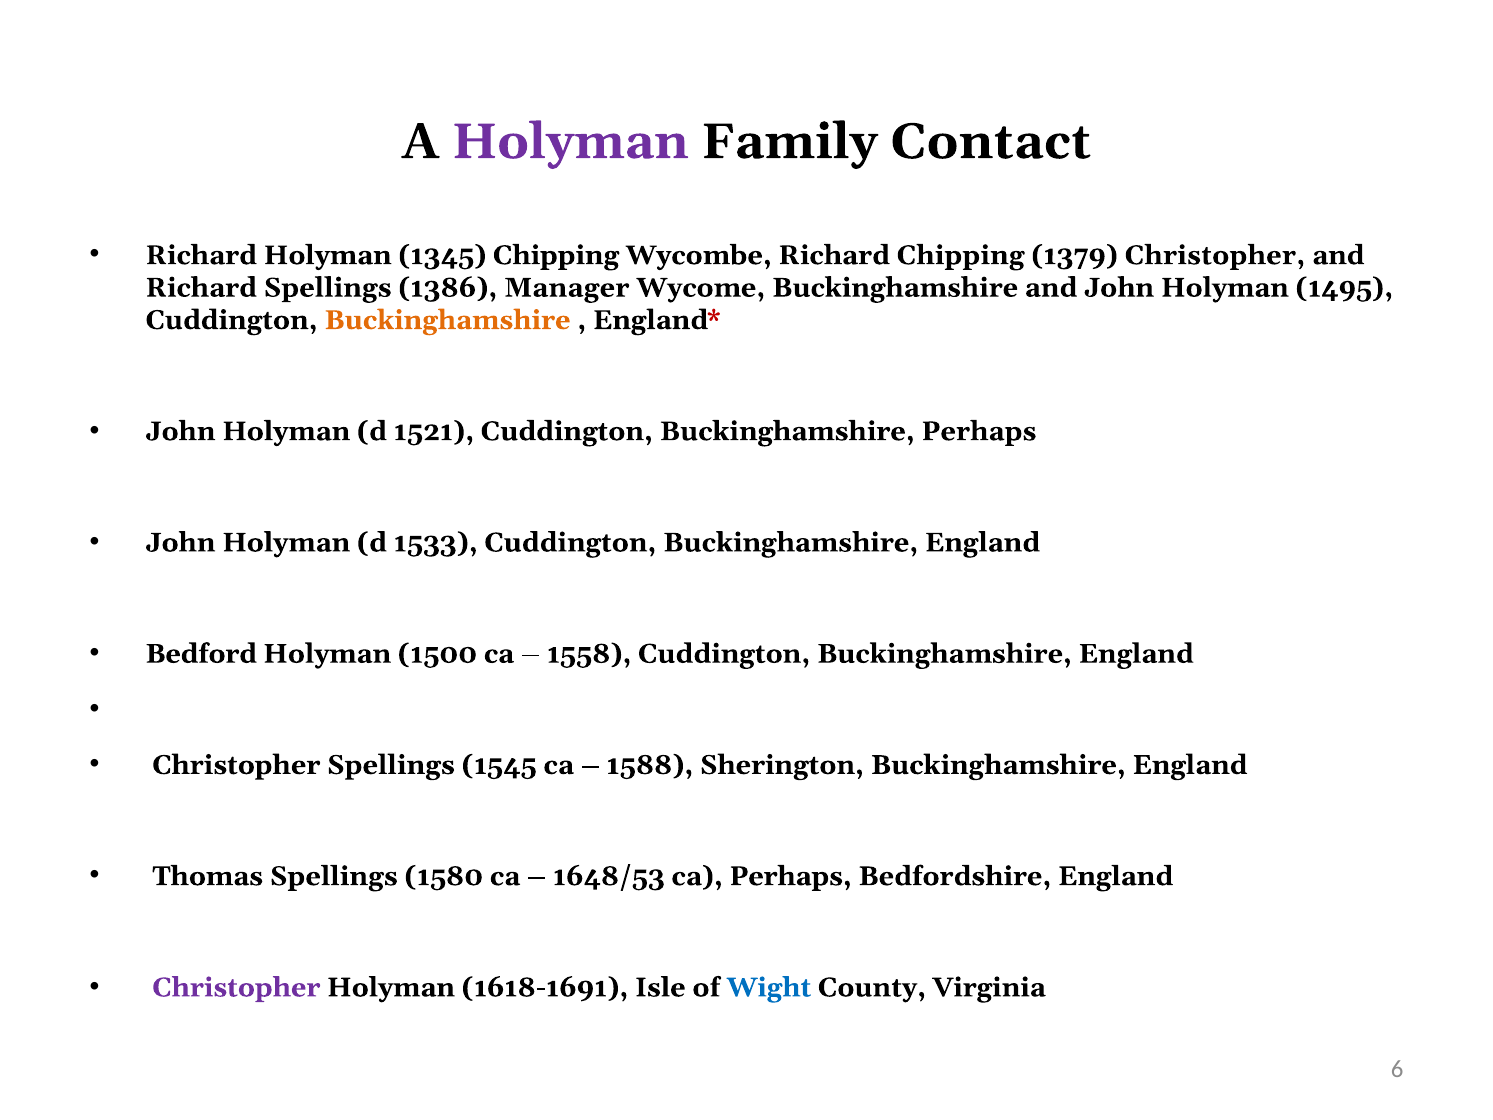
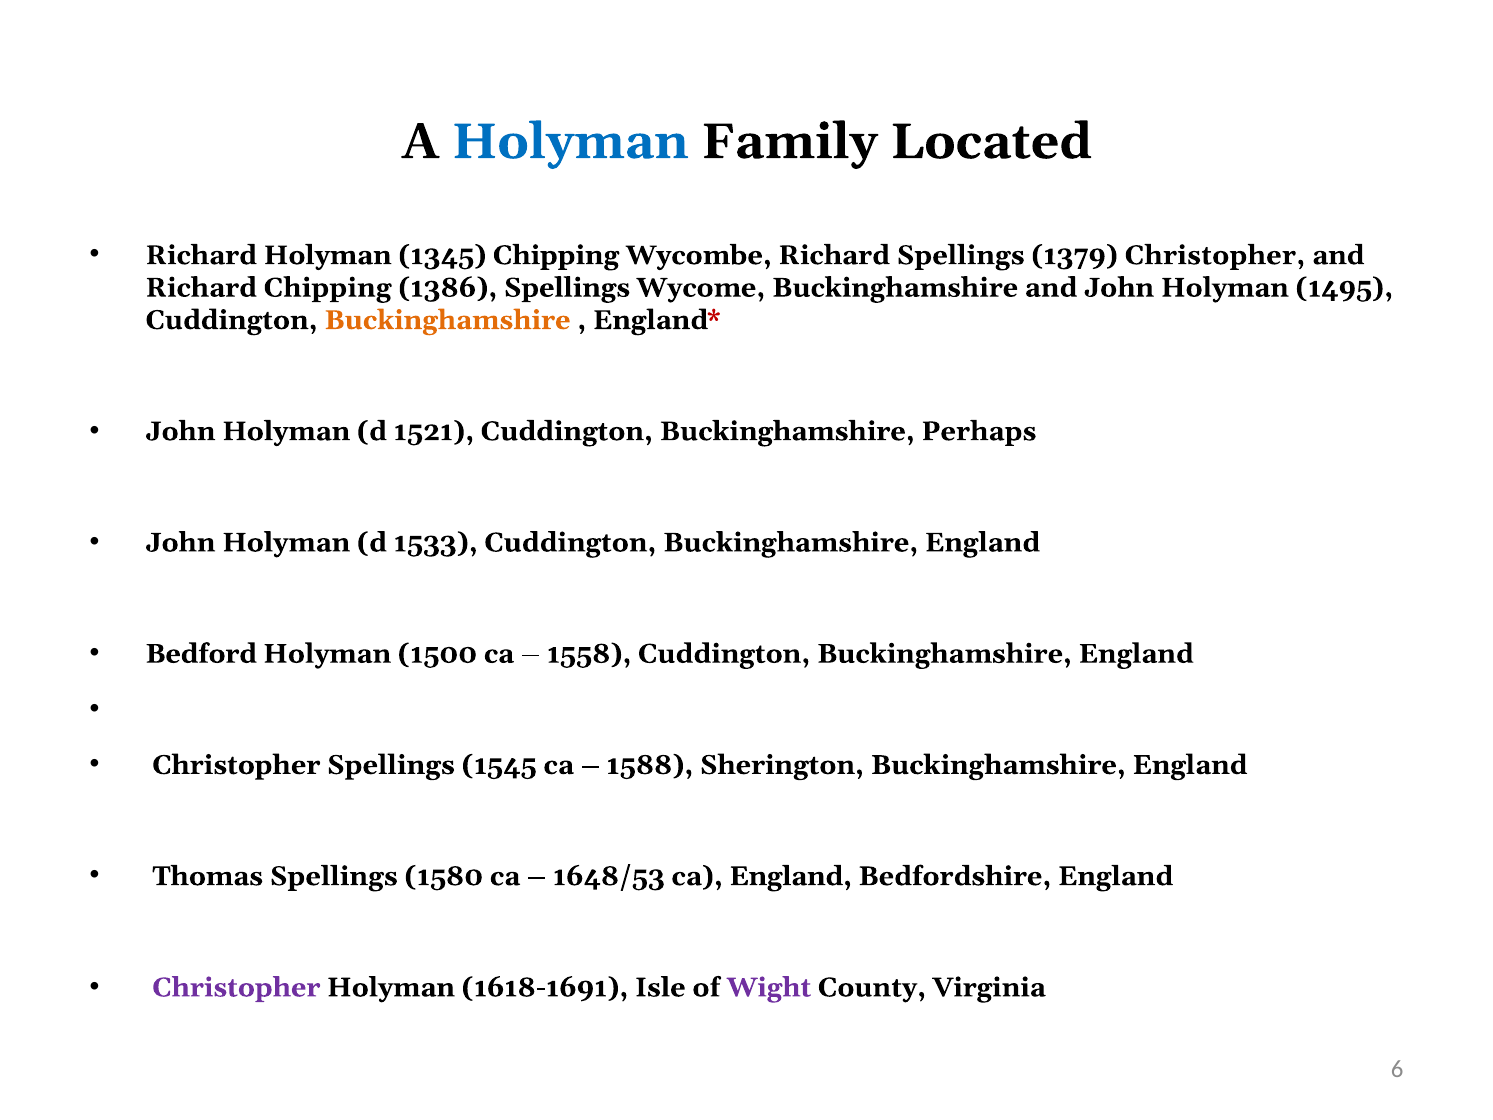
Holyman colour: purple -> blue (570, 142)
Contact: Contact -> Located (991, 142)
Richard Chipping: Chipping -> Spellings (961, 255)
Richard Spellings: Spellings -> Chipping (328, 288)
1386 Manager: Manager -> Spellings (567, 288)
ca Perhaps: Perhaps -> England (791, 876)
Wight colour: blue -> purple (769, 987)
